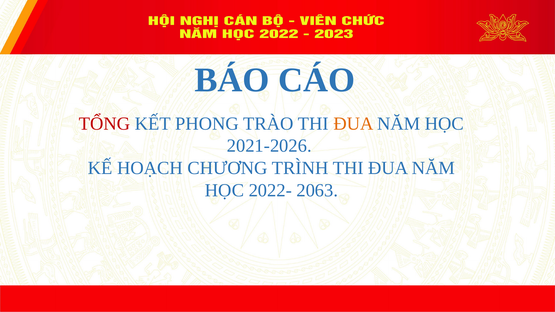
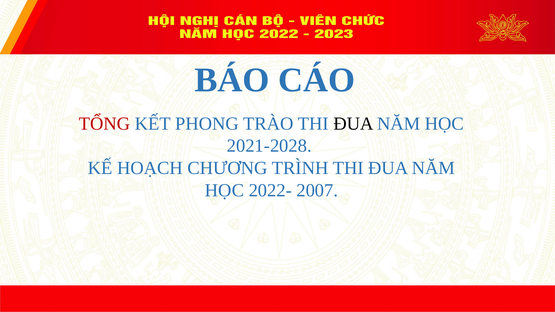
ĐUA colour: orange -> black (353, 124)
2021-2026: 2021-2026 -> 2021-2028 (269, 146)
2063: 2063 -> 2007 (317, 190)
